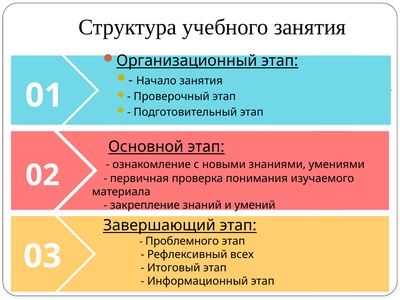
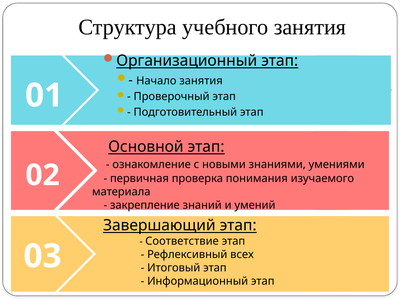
Проблемного: Проблемного -> Соответствие (182, 241)
